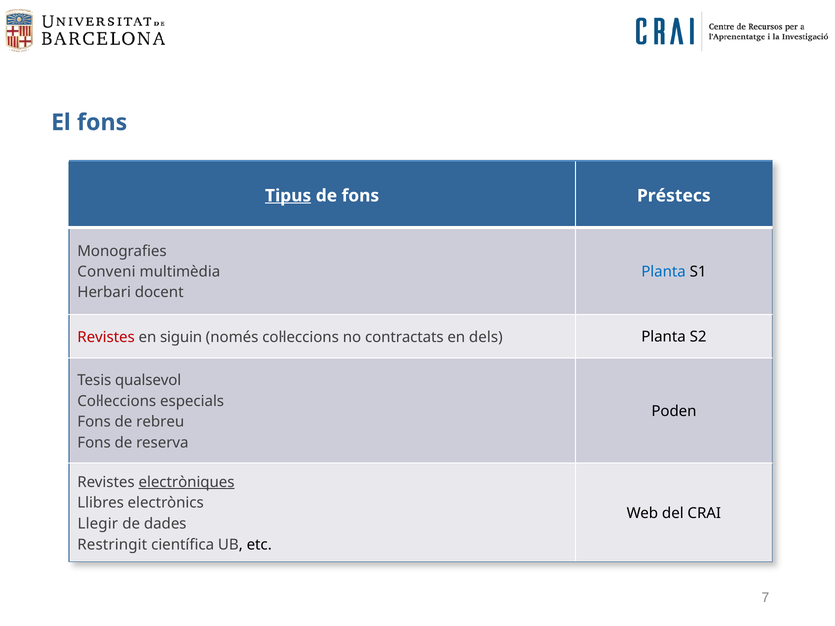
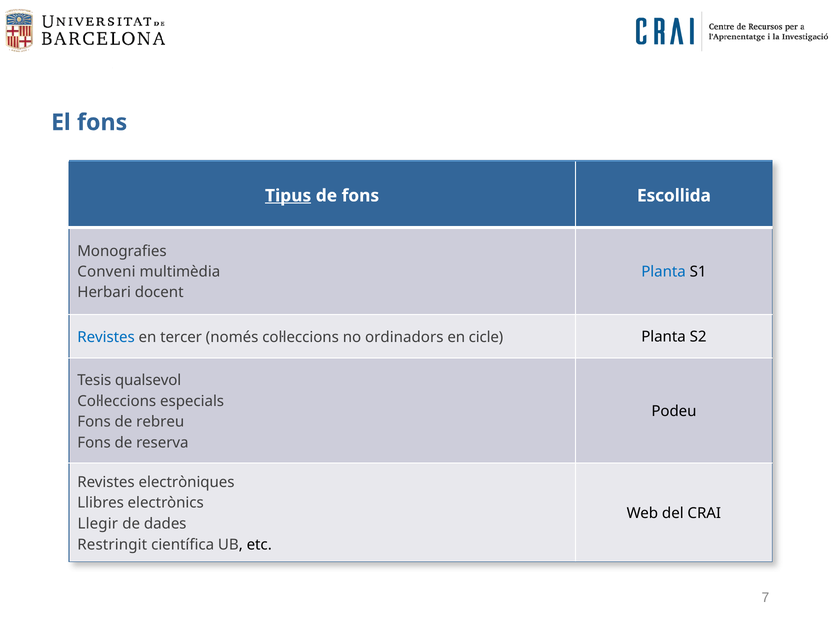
Préstecs: Préstecs -> Escollida (674, 196)
Revistes colour: red -> blue (106, 337)
siguin: siguin -> tercer (181, 337)
contractats: contractats -> ordinadors (404, 337)
dels: dels -> cicle (486, 337)
Poden: Poden -> Podeu (674, 411)
electròniques underline: present -> none (187, 482)
